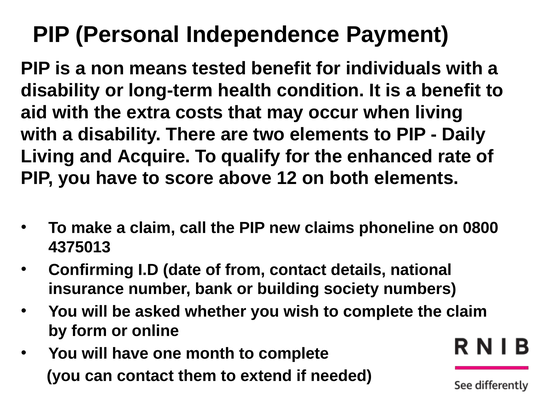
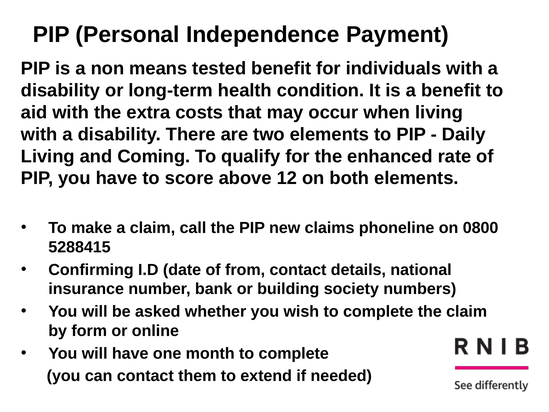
Acquire: Acquire -> Coming (154, 156)
4375013: 4375013 -> 5288415 (79, 247)
